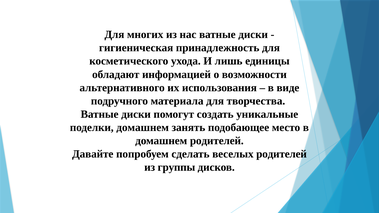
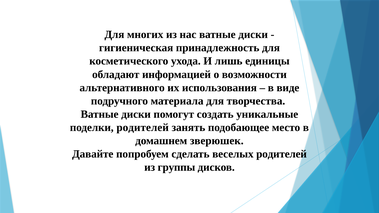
поделки домашнем: домашнем -> родителей (143, 128)
домашнем родителей: родителей -> зверюшек (217, 141)
